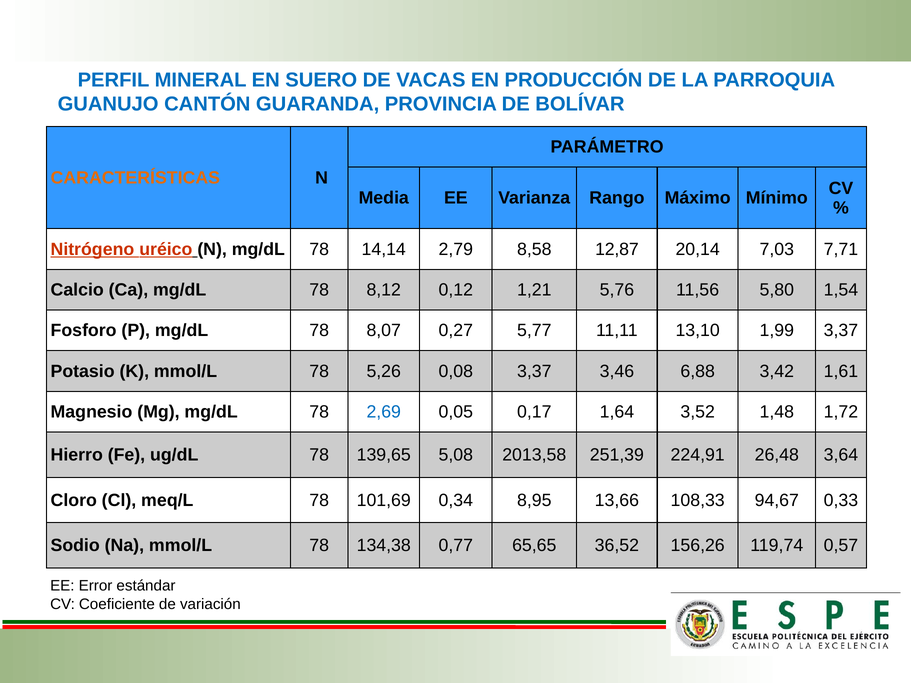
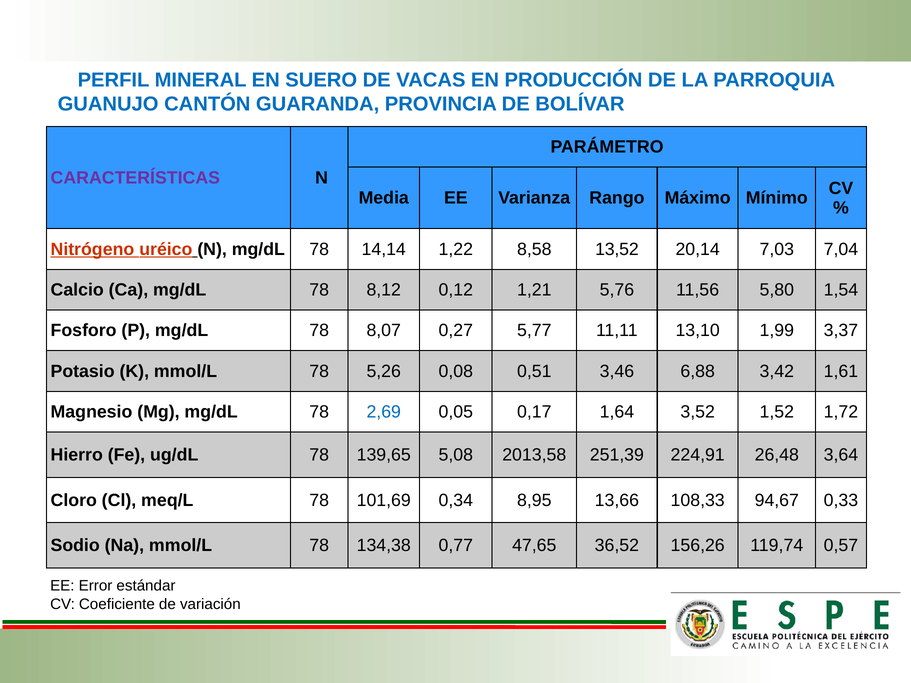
CARACTERÍSTICAS colour: orange -> purple (135, 178)
2,79: 2,79 -> 1,22 (456, 249)
12,87: 12,87 -> 13,52 (617, 249)
7,71: 7,71 -> 7,04 (841, 249)
0,08 3,37: 3,37 -> 0,51 (534, 371)
1,48: 1,48 -> 1,52 (777, 412)
65,65: 65,65 -> 47,65 (534, 546)
